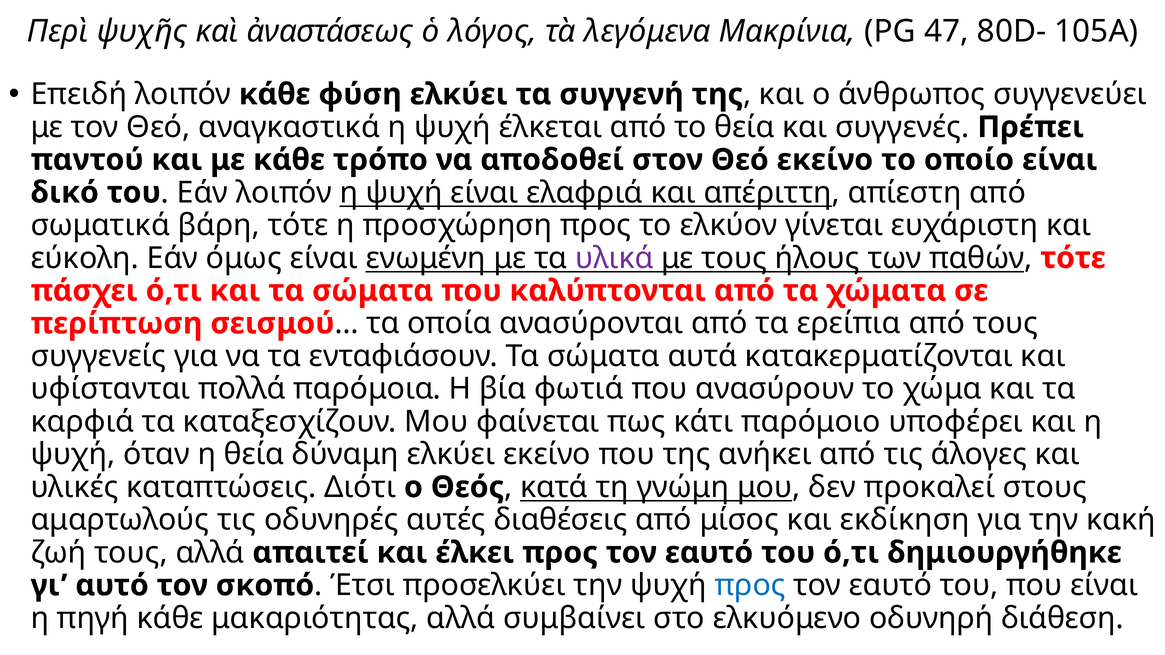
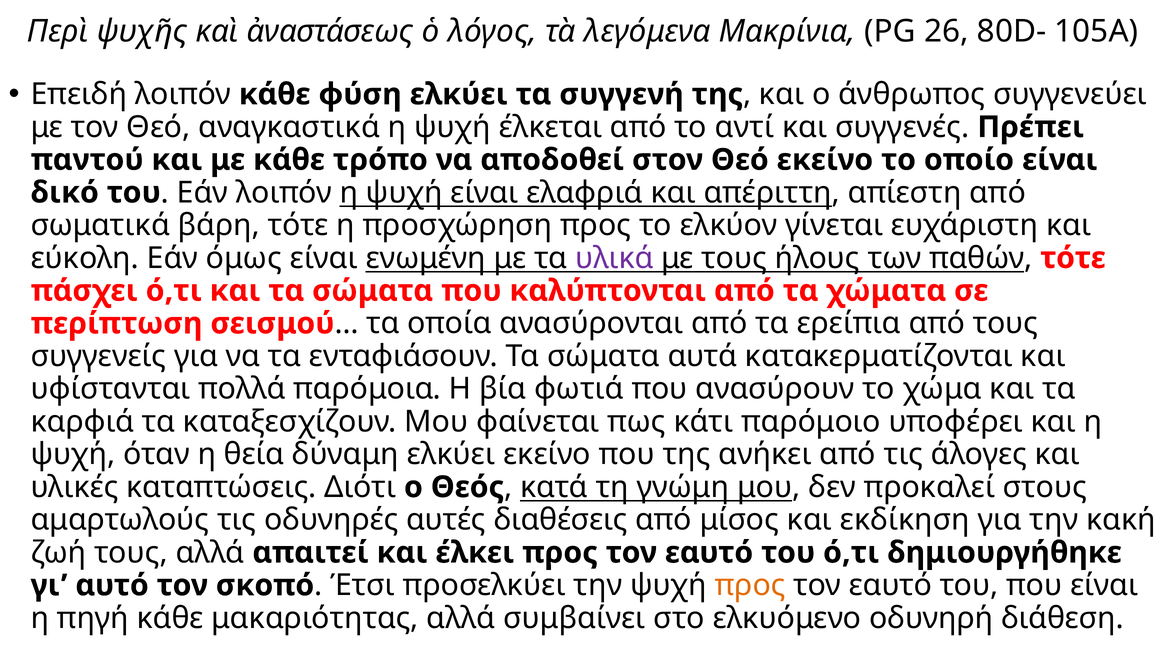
47: 47 -> 26 (946, 31)
το θεία: θεία -> αντί (744, 127)
προς colour: blue -> orange (750, 586)
